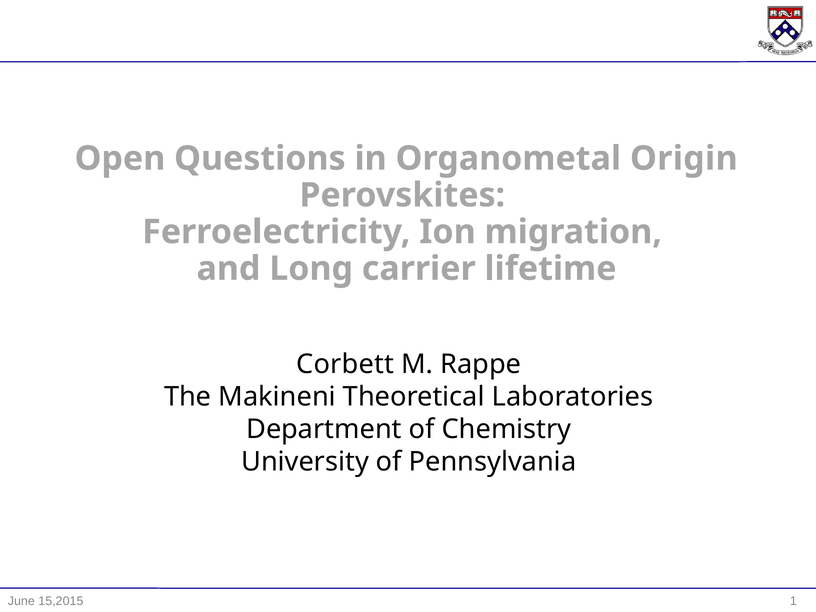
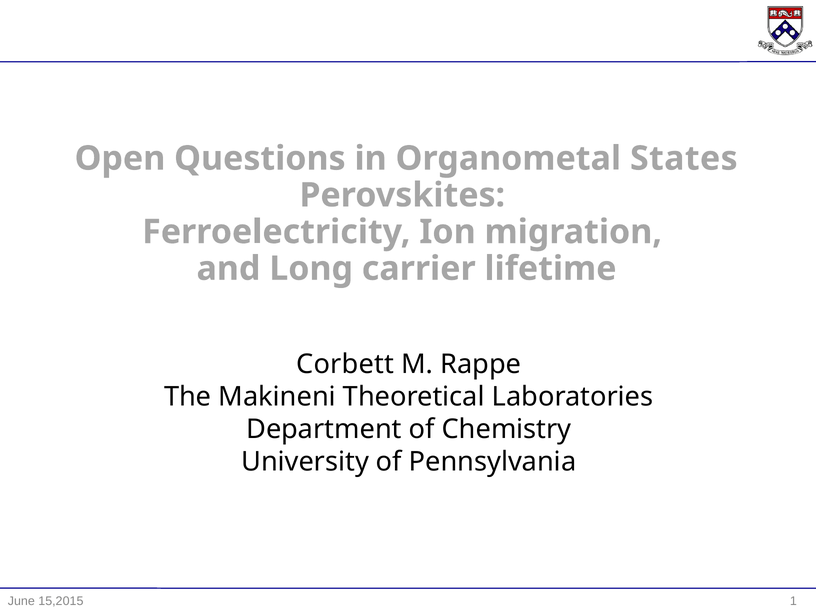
Origin: Origin -> States (684, 158)
